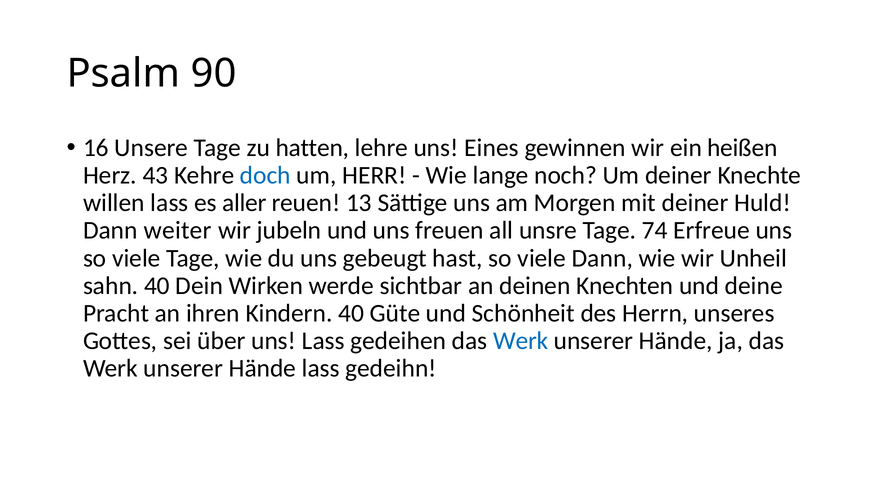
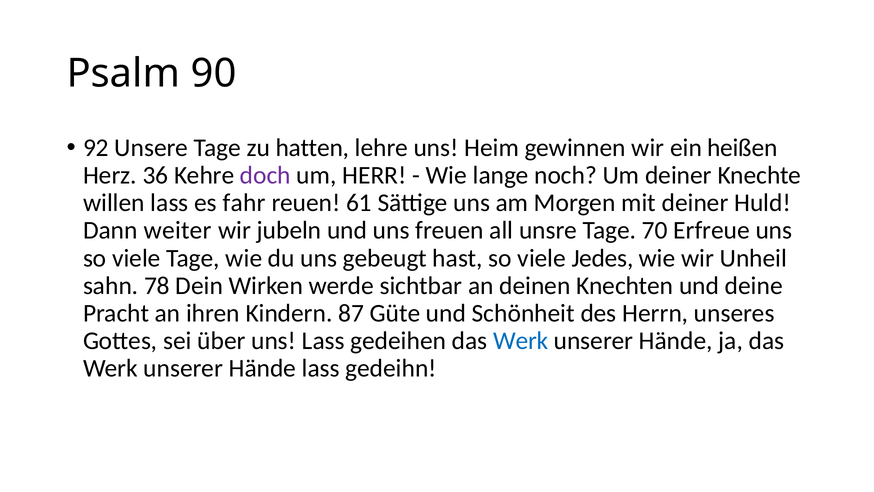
16: 16 -> 92 (96, 148)
Eines: Eines -> Heim (492, 148)
43: 43 -> 36 (155, 175)
doch colour: blue -> purple (265, 175)
aller: aller -> fahr (244, 203)
13: 13 -> 61 (359, 203)
74: 74 -> 70 (655, 230)
viele Dann: Dann -> Jedes (602, 258)
sahn 40: 40 -> 78 (157, 285)
Kindern 40: 40 -> 87 (351, 313)
